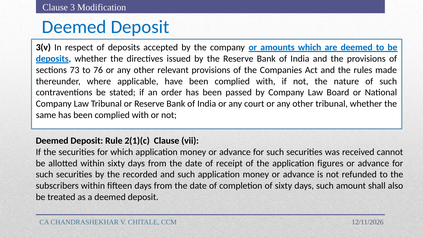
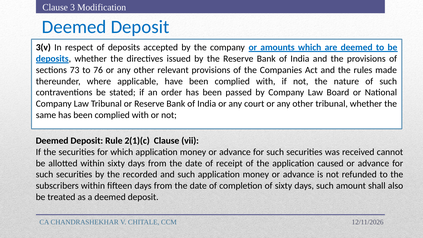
figures: figures -> caused (330, 163)
